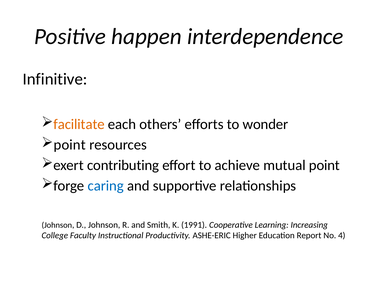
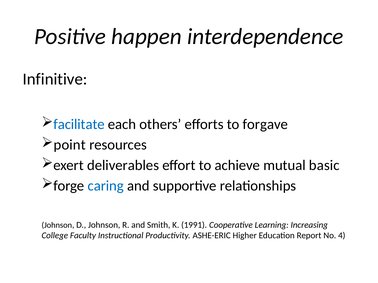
facilitate colour: orange -> blue (79, 125)
wonder: wonder -> forgave (265, 125)
contributing: contributing -> deliverables (123, 166)
mutual point: point -> basic (324, 166)
